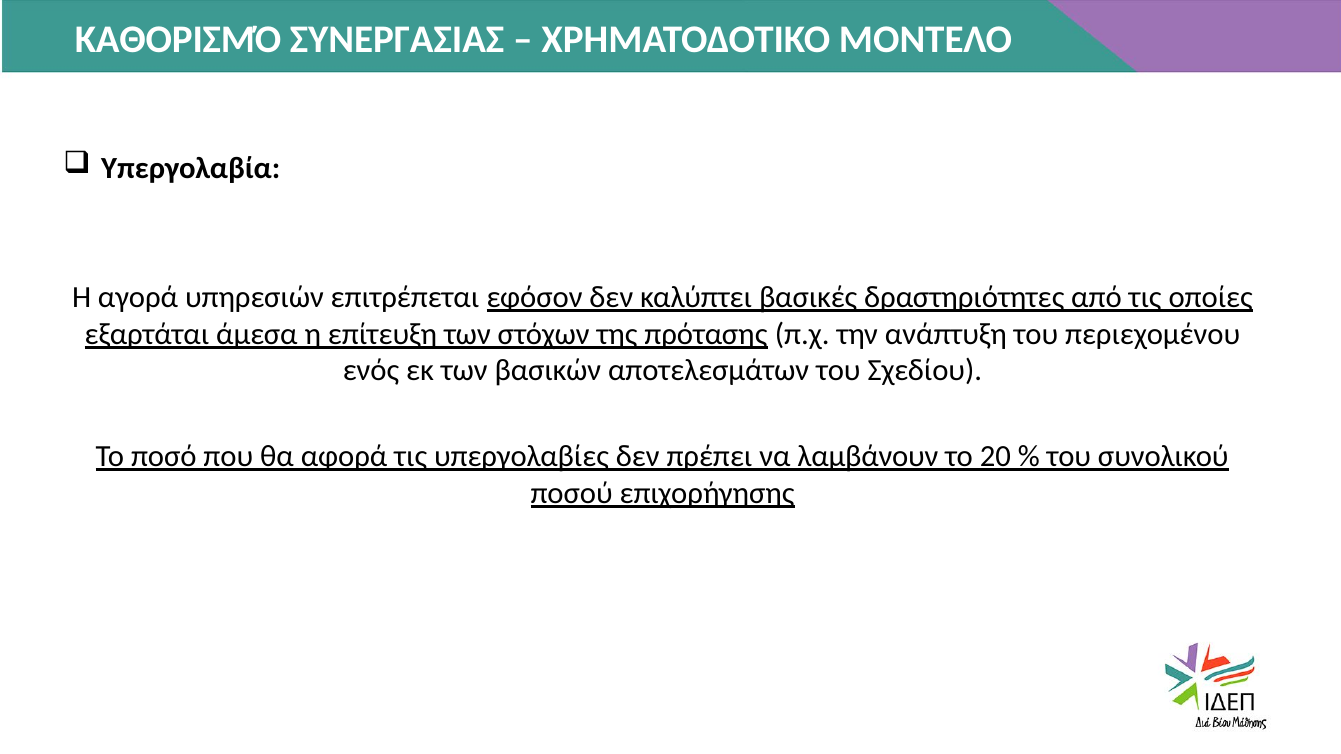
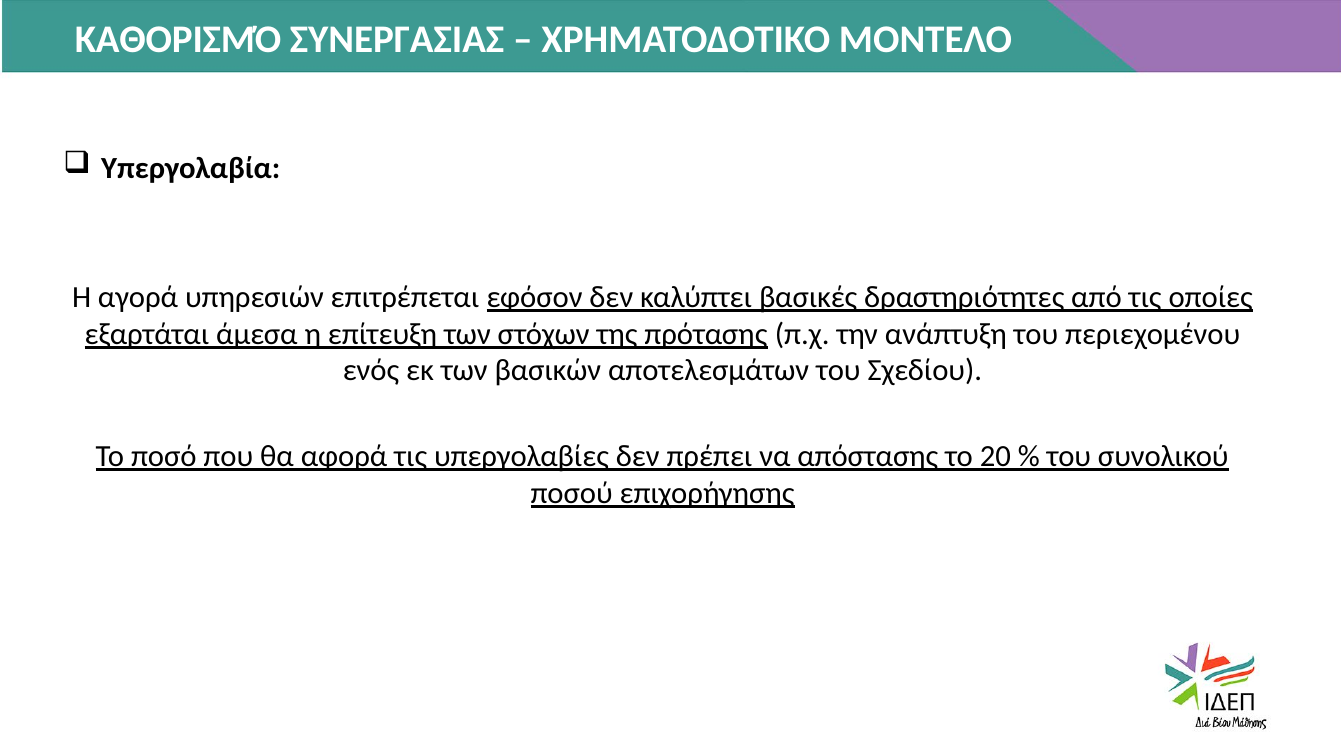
λαμβάνουν: λαμβάνουν -> απόστασης (868, 457)
